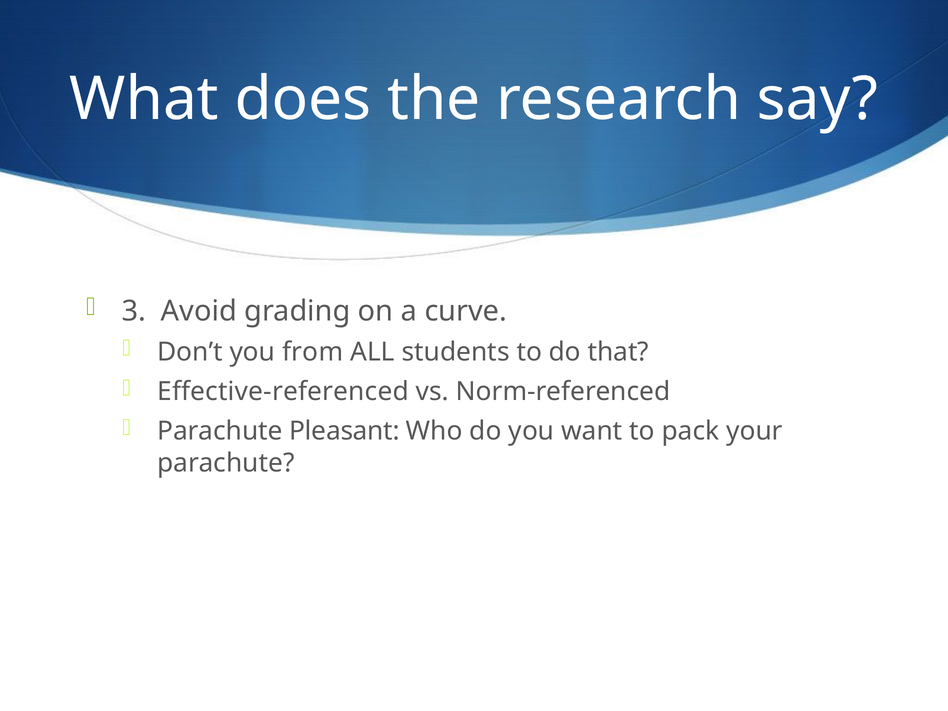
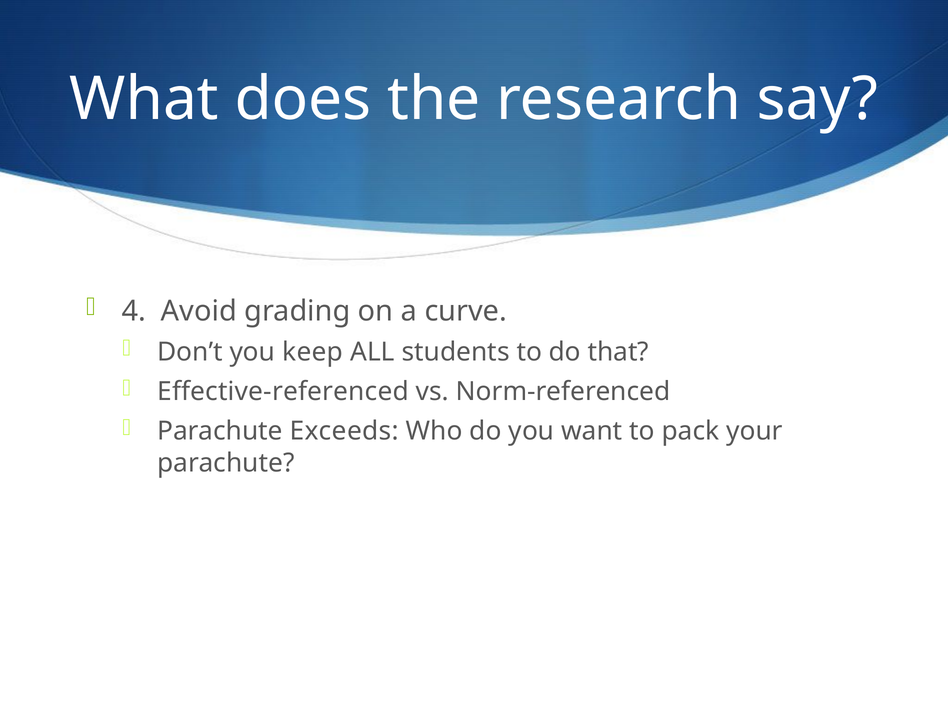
3: 3 -> 4 (134, 311)
from: from -> keep (313, 352)
Pleasant: Pleasant -> Exceeds (344, 431)
